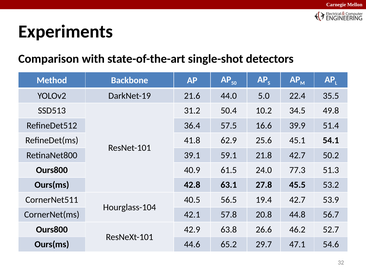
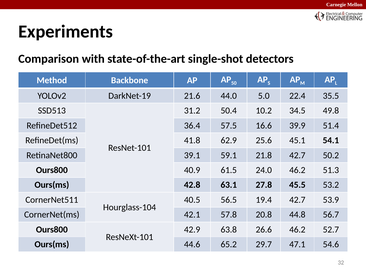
24.0 77.3: 77.3 -> 46.2 (297, 170)
